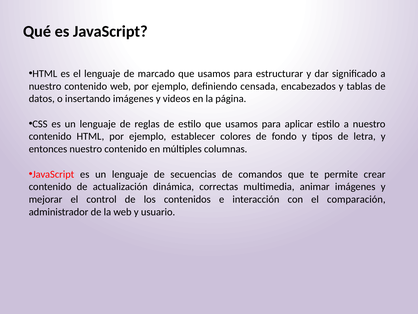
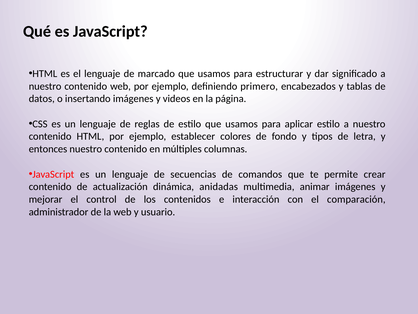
censada: censada -> primero (259, 86)
correctas: correctas -> anidadas (219, 186)
